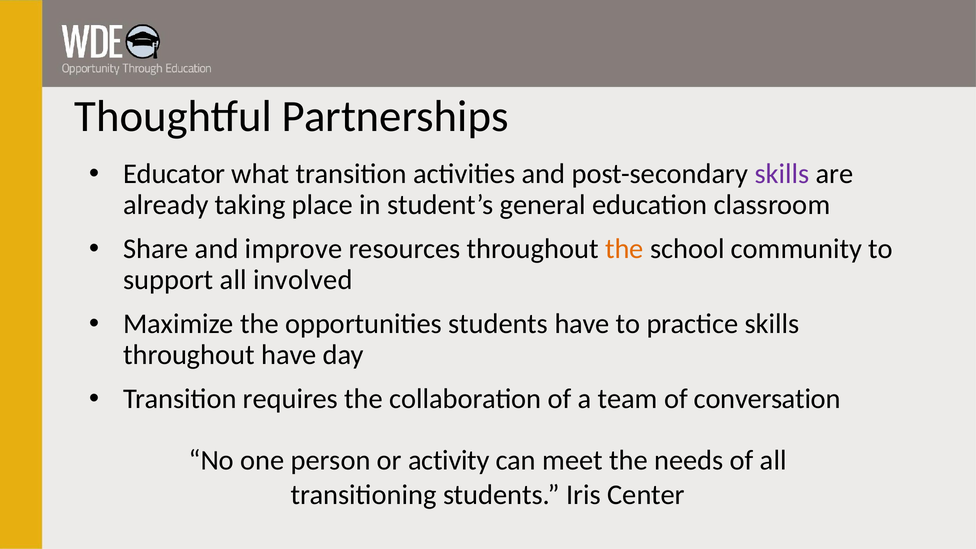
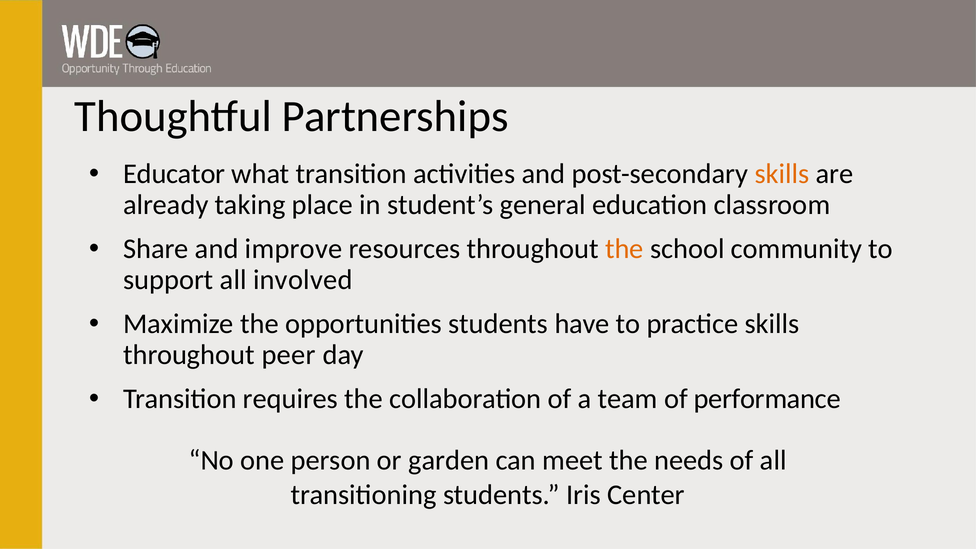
skills colour: purple -> orange (782, 174)
throughout have: have -> peer (289, 355)
conversation: conversation -> performance (767, 399)
activity: activity -> garden (449, 461)
